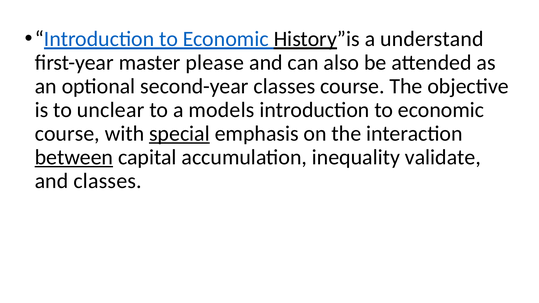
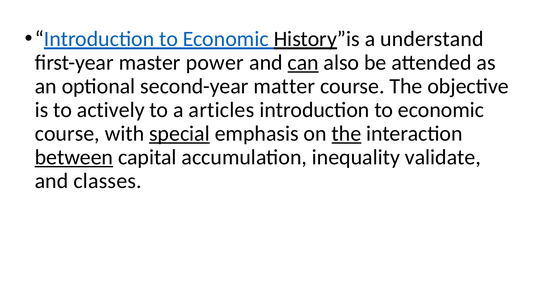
please: please -> power (215, 63)
can underline: none -> present (303, 63)
second-year classes: classes -> matter (284, 86)
unclear: unclear -> actively (111, 110)
models: models -> articles (221, 110)
the underline: none -> present (346, 134)
